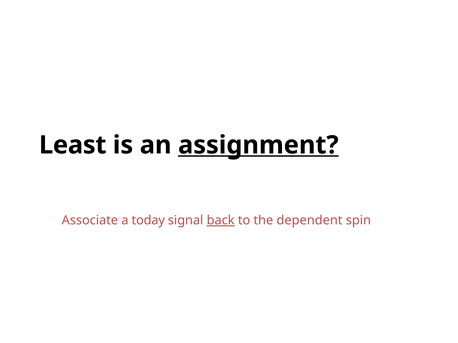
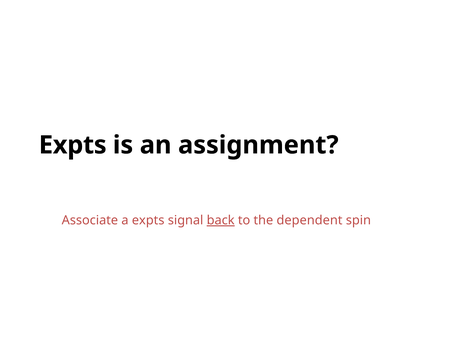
Least: Least -> Expts (73, 145)
assignment underline: present -> none (258, 145)
a today: today -> expts (148, 221)
